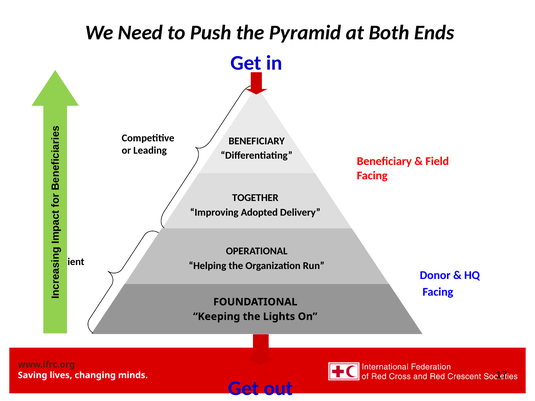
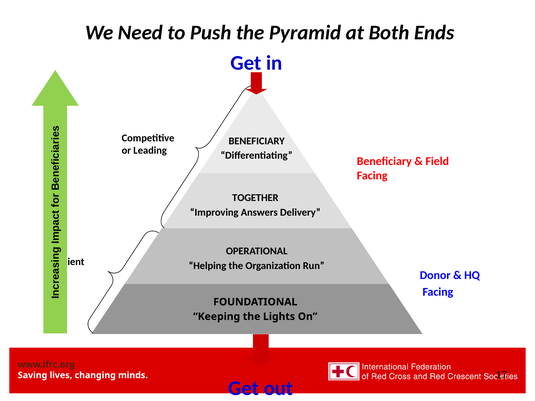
Adopted: Adopted -> Answers (259, 213)
